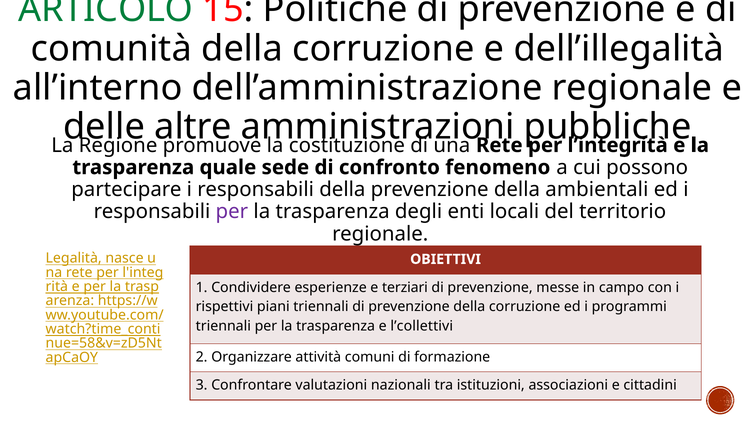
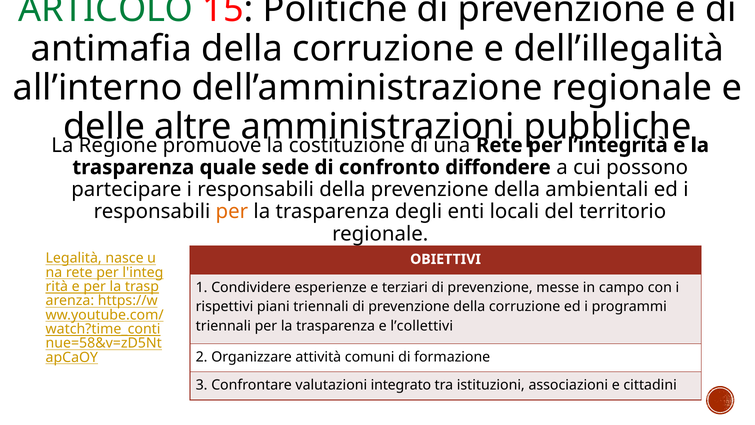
comunità: comunità -> antimafia (111, 49)
fenomeno: fenomeno -> diffondere (498, 167)
per colour: purple -> orange (232, 212)
nazionali: nazionali -> integrato (401, 385)
